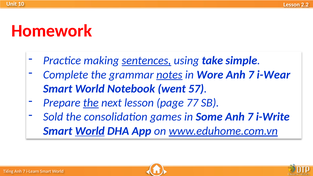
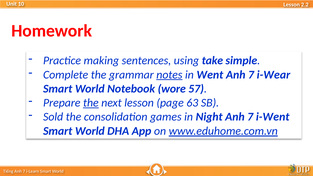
sentences underline: present -> none (146, 61)
Wore: Wore -> Went (210, 75)
went: went -> wore (172, 89)
77: 77 -> 63 (192, 103)
Some: Some -> Night (209, 117)
i-Write: i-Write -> i-Went (273, 117)
World underline: present -> none (90, 131)
